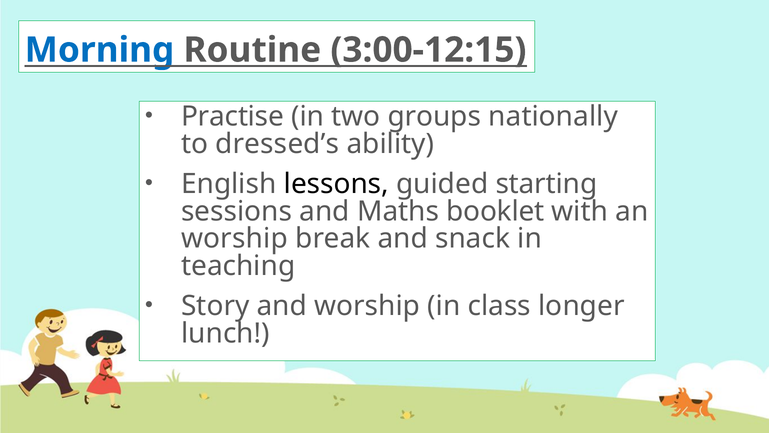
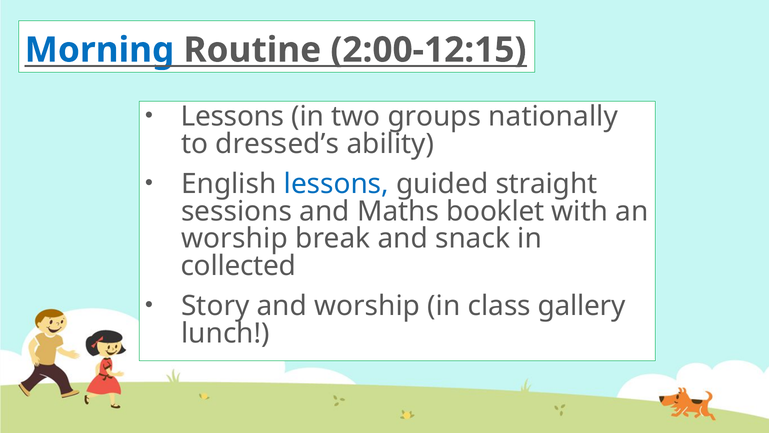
3:00-12:15: 3:00-12:15 -> 2:00-12:15 (428, 50)
Practise: Practise -> Lessons (233, 116)
lessons colour: black -> blue (336, 184)
starting: starting -> straight (546, 184)
teaching: teaching -> collected (238, 266)
longer: longer -> gallery (582, 306)
